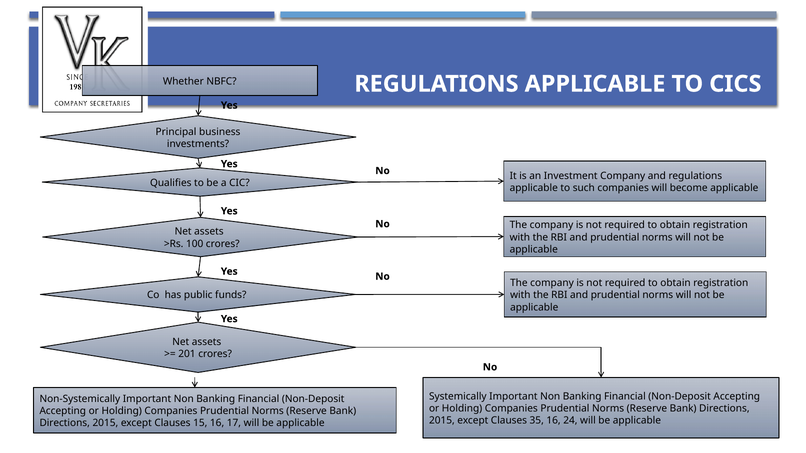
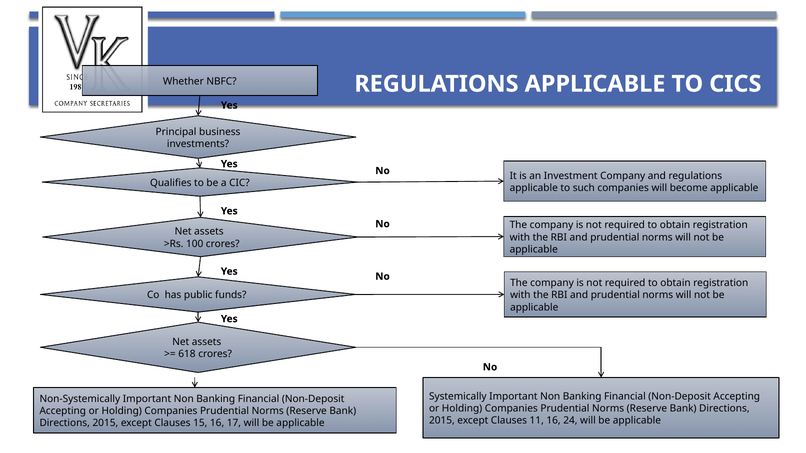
201: 201 -> 618 (187, 354)
35: 35 -> 11 (537, 421)
